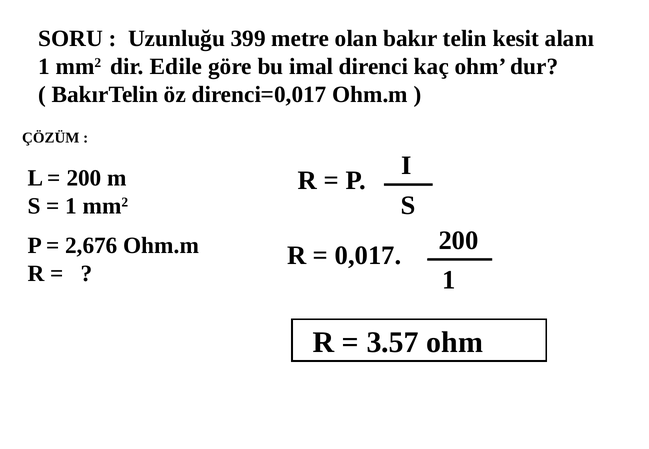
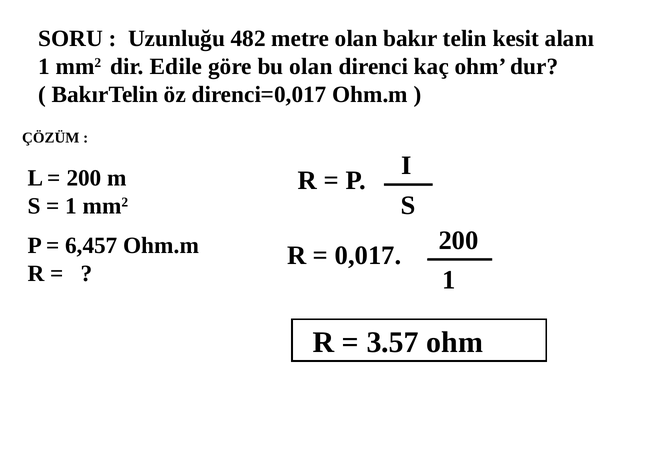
399: 399 -> 482 (248, 39)
bu imal: imal -> olan (311, 66)
2,676: 2,676 -> 6,457 (91, 246)
